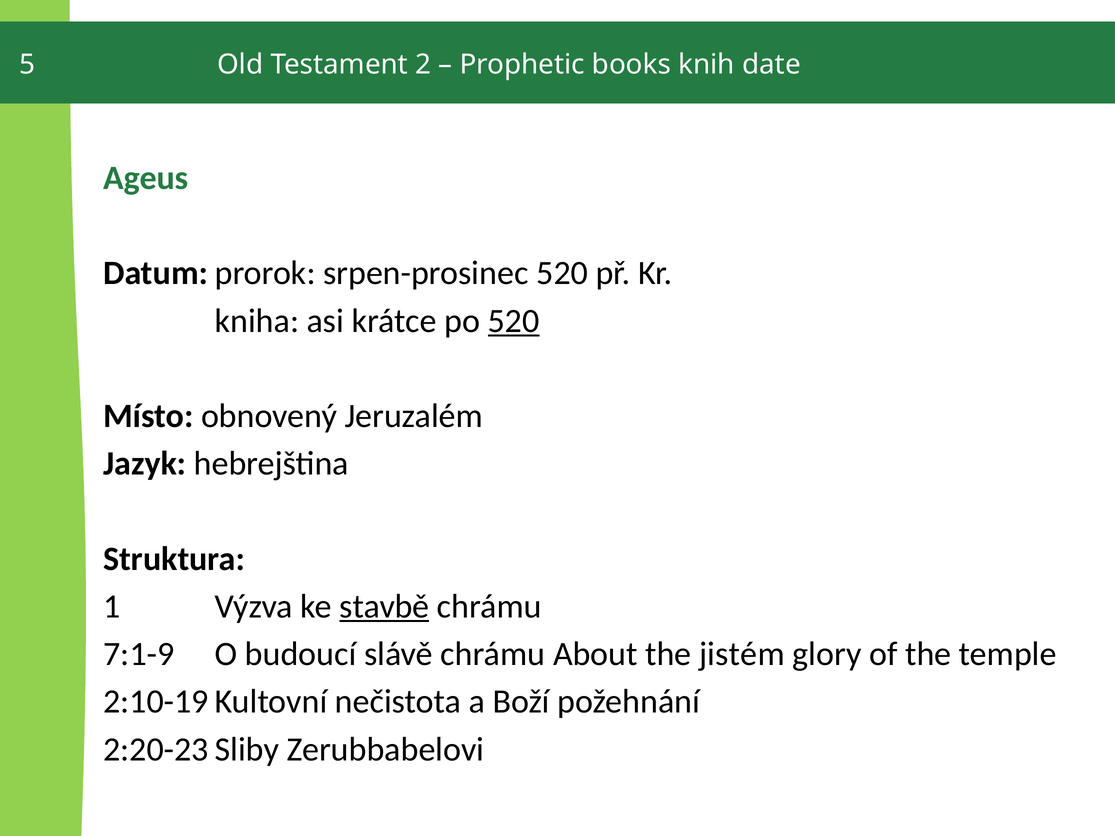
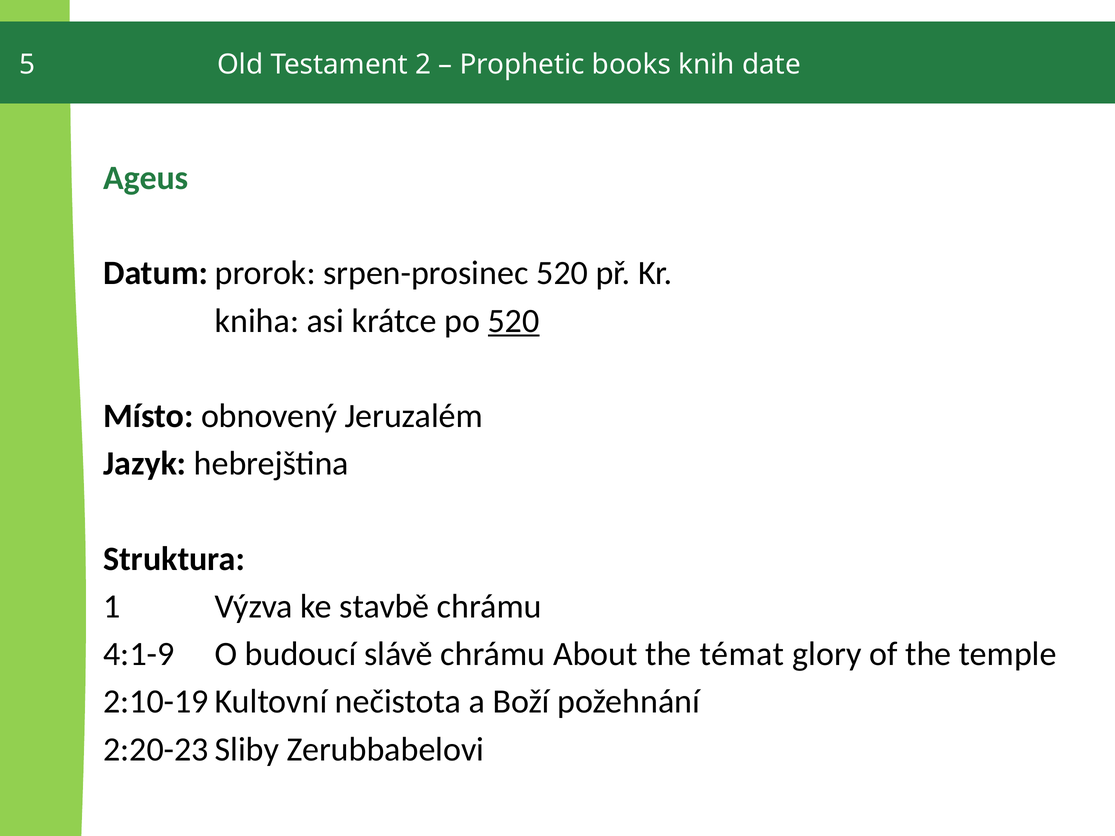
stavbě underline: present -> none (384, 607)
7:1-9: 7:1-9 -> 4:1-9 (139, 654)
jistém: jistém -> témat (742, 654)
